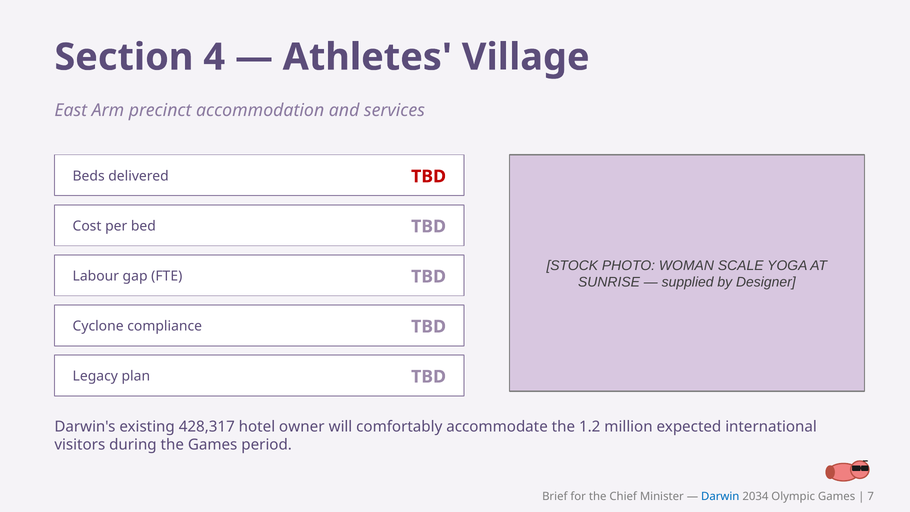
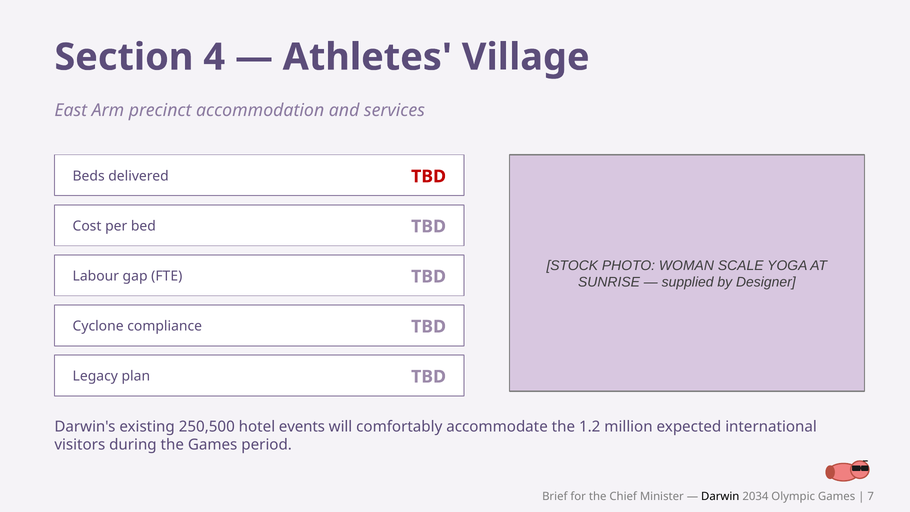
428,317: 428,317 -> 250,500 (207, 426)
owner: owner -> events (302, 426)
Darwin colour: blue -> black (720, 496)
